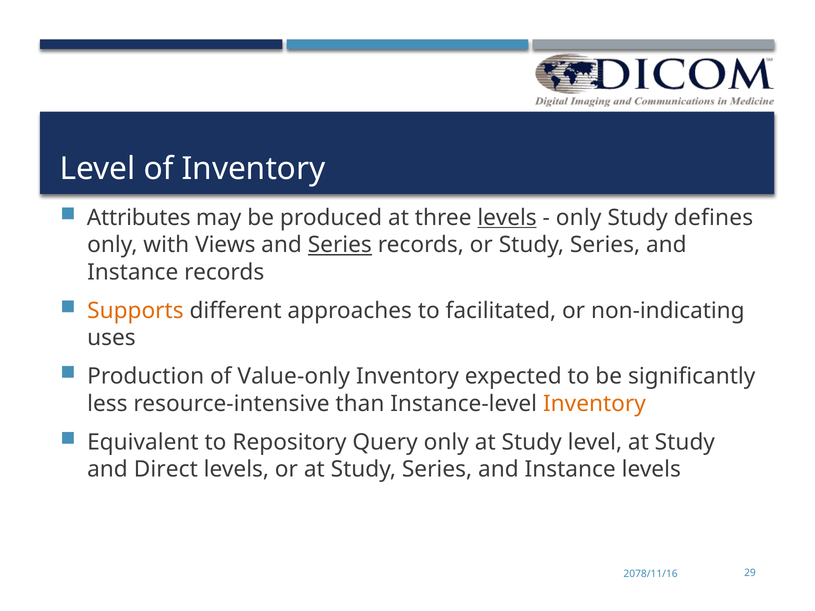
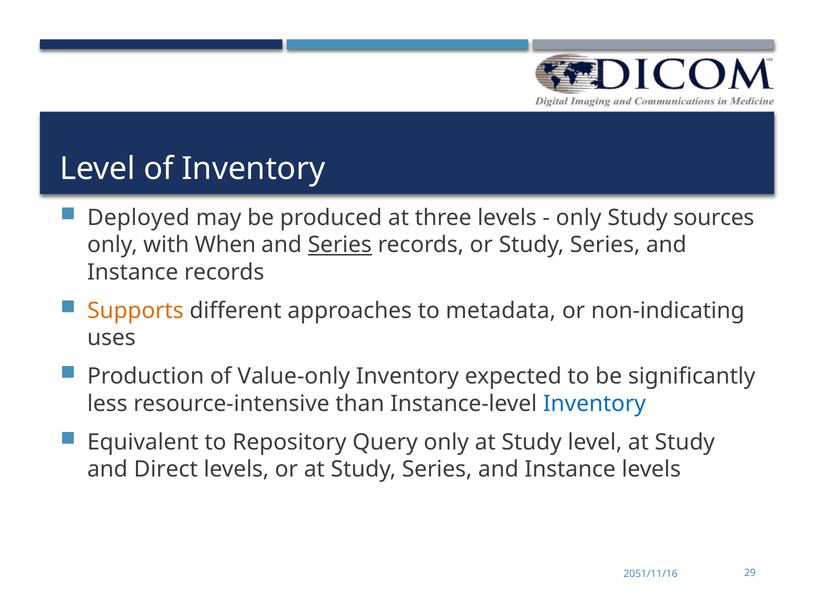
Attributes: Attributes -> Deployed (139, 218)
levels underline: present -> none (507, 218)
defines: defines -> sources (714, 218)
Views: Views -> When (225, 245)
facilitated: facilitated -> metadata (501, 311)
Inventory colour: orange -> blue (594, 404)
2078/11/16: 2078/11/16 -> 2051/11/16 (651, 574)
